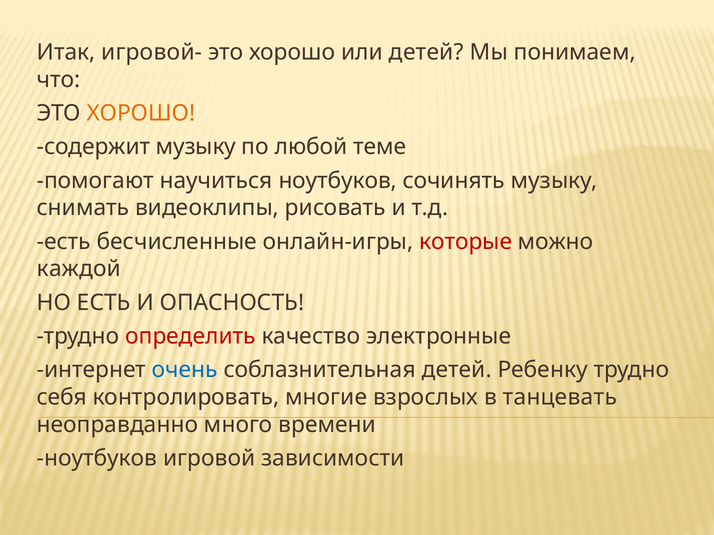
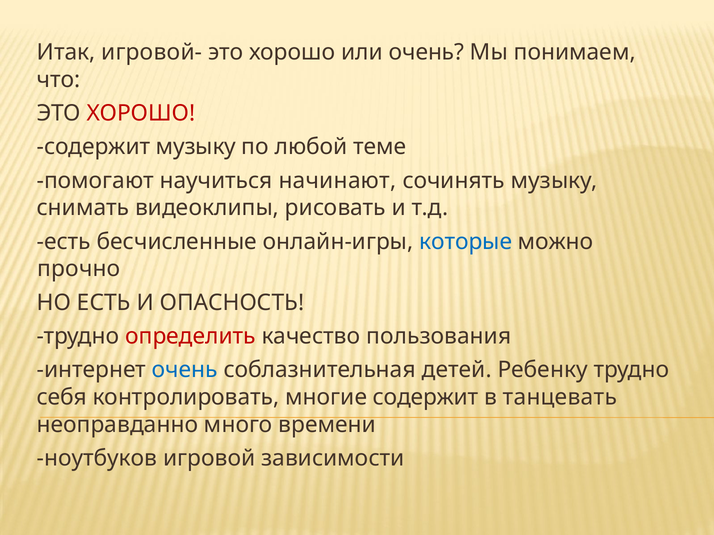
или детей: детей -> очень (427, 52)
ХОРОШО colour: orange -> red (141, 113)
научиться ноутбуков: ноутбуков -> начинают (338, 181)
которые colour: red -> blue (466, 242)
каждой: каждой -> прочно (79, 269)
электронные: электронные -> пользования (439, 337)
многие взрослых: взрослых -> содержит (426, 398)
